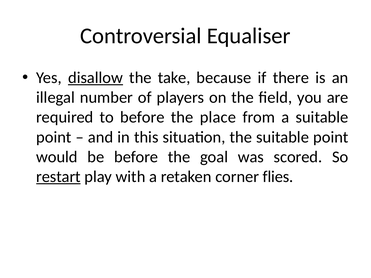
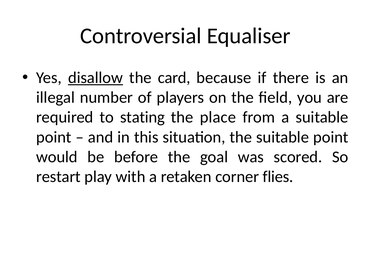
take: take -> card (174, 78)
to before: before -> stating (142, 117)
restart underline: present -> none (58, 177)
